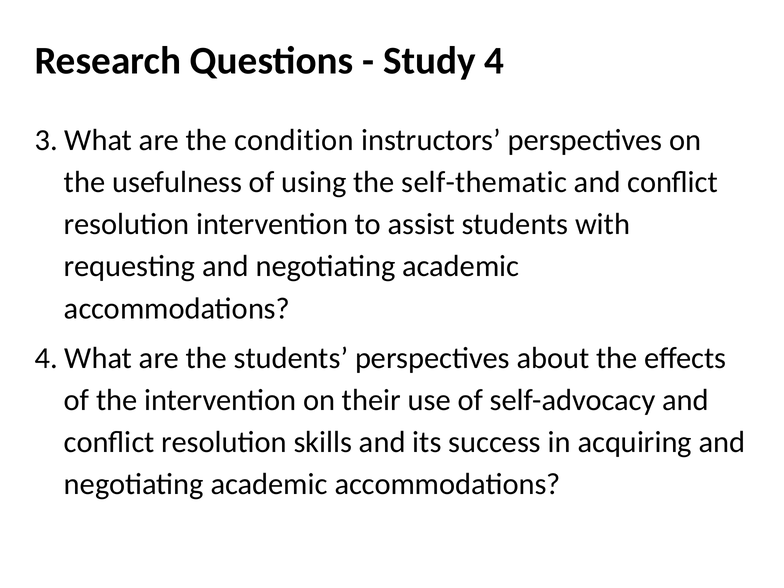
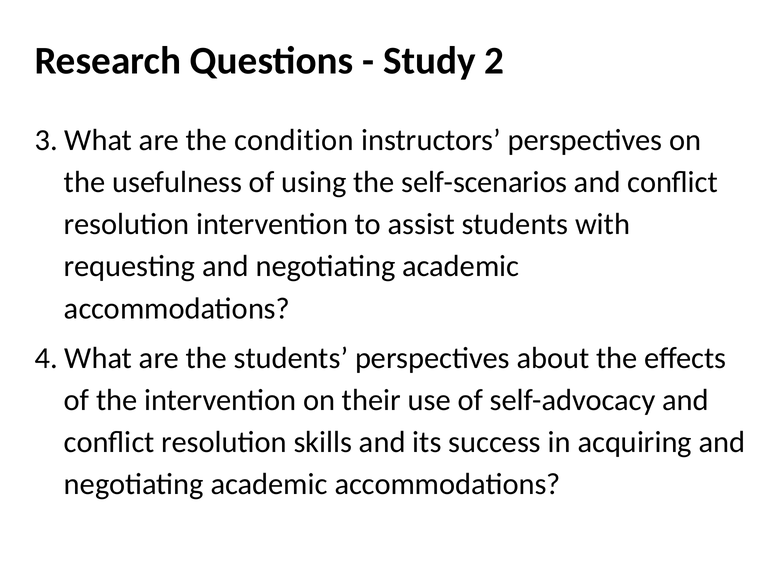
Study 4: 4 -> 2 (494, 61)
self-thematic: self-thematic -> self-scenarios (484, 182)
